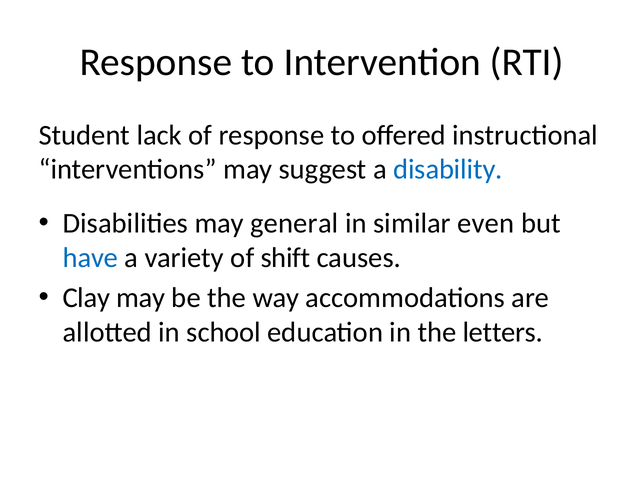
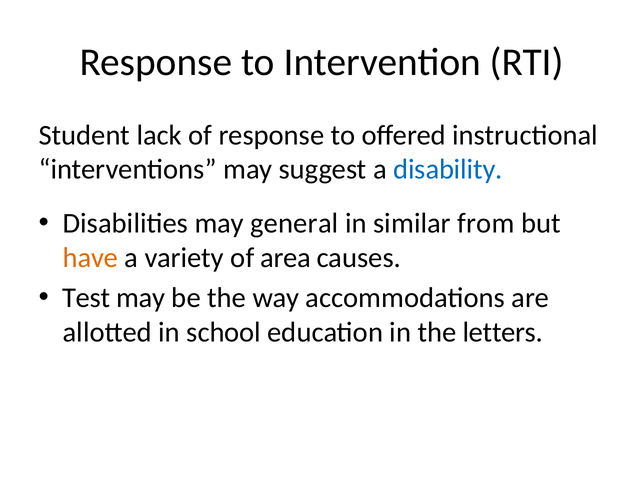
even: even -> from (486, 223)
have colour: blue -> orange (90, 258)
shift: shift -> area (286, 258)
Clay: Clay -> Test (86, 298)
